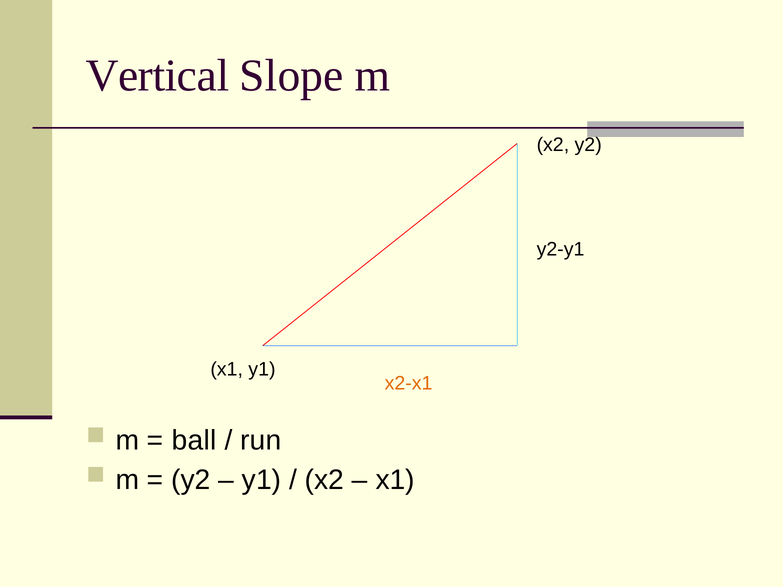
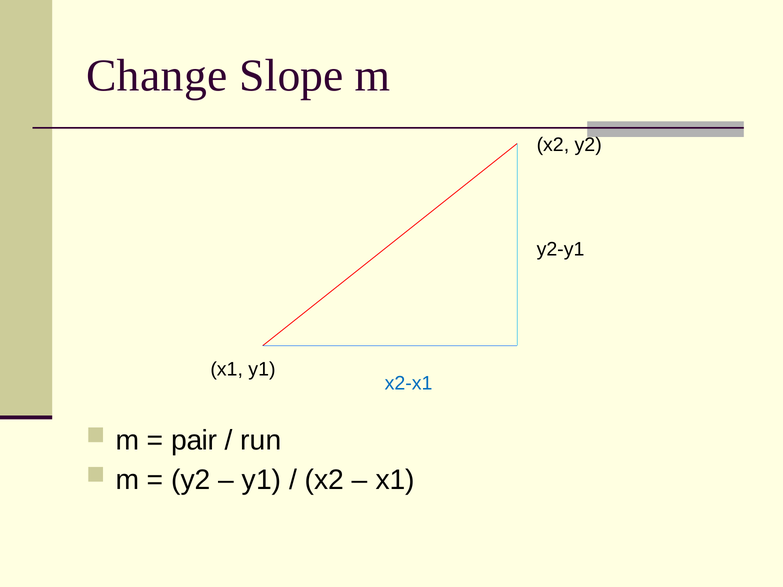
Vertical: Vertical -> Change (157, 76)
x2-x1 colour: orange -> blue (409, 383)
ball: ball -> pair (194, 440)
